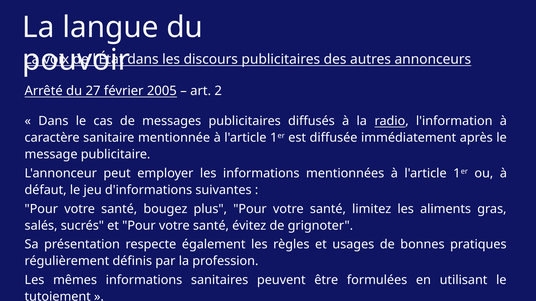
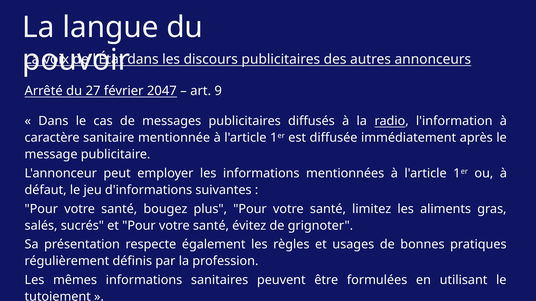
2005: 2005 -> 2047 (162, 91)
2: 2 -> 9 (218, 91)
